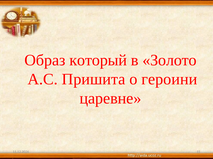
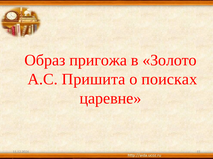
который: который -> пригожа (98, 60)
героини: героини -> поисках (169, 80)
